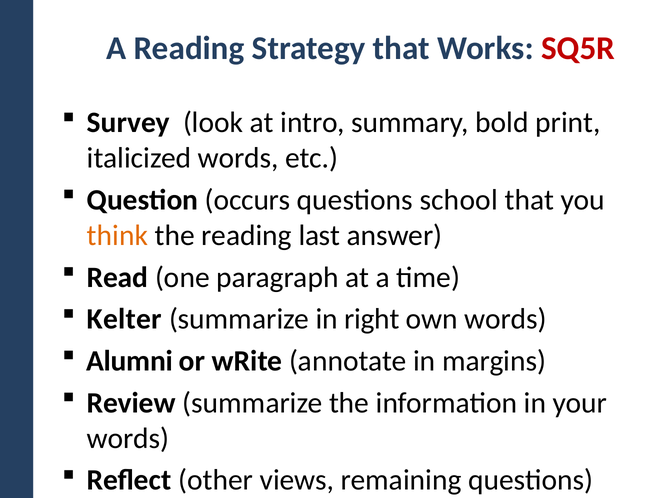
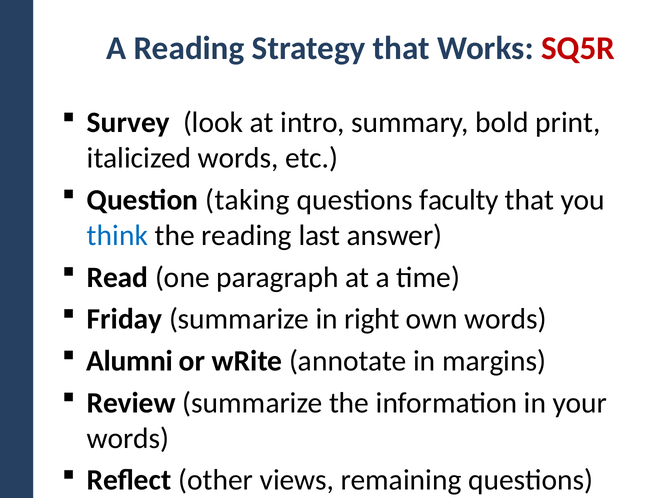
occurs: occurs -> taking (247, 200)
school: school -> faculty (459, 200)
think colour: orange -> blue (117, 235)
Kelter: Kelter -> Friday (125, 319)
